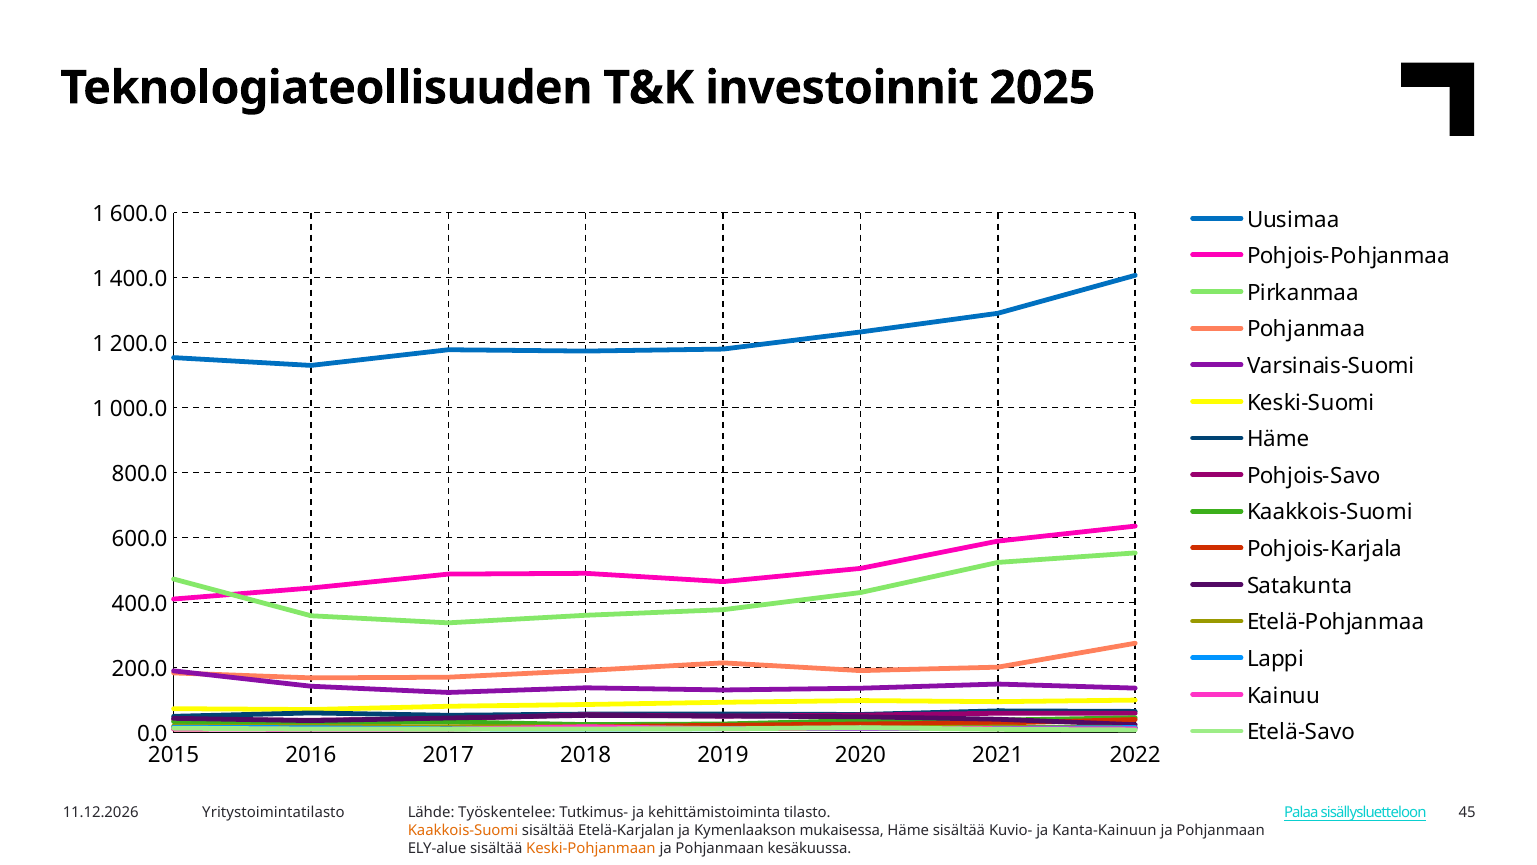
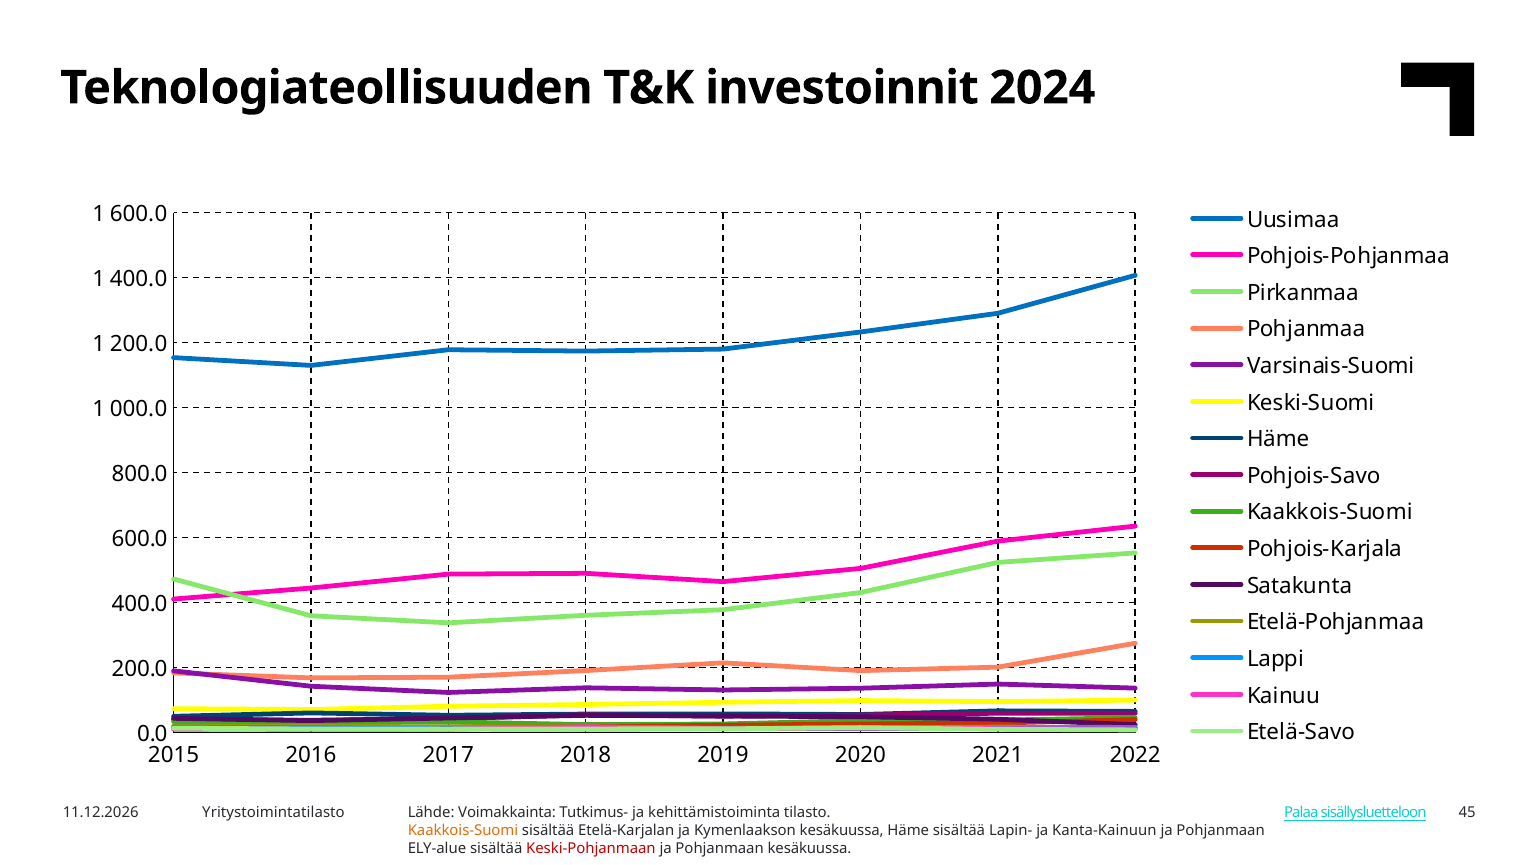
2025: 2025 -> 2024 (1042, 88)
Työskentelee: Työskentelee -> Voimakkainta (507, 812)
Kymenlaakson mukaisessa: mukaisessa -> kesäkuussa (842, 830)
Kuvio-: Kuvio- -> Lapin- (1011, 830)
Keski-Pohjanmaan colour: orange -> red (591, 848)
